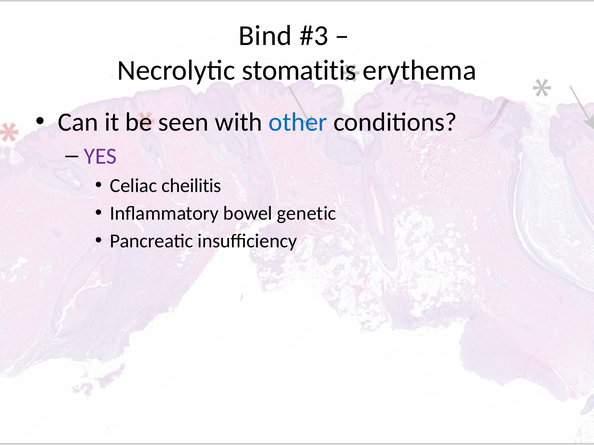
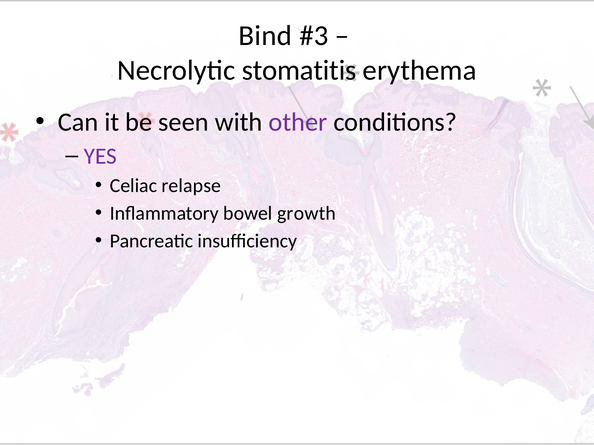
other colour: blue -> purple (298, 122)
cheilitis: cheilitis -> relapse (191, 186)
genetic: genetic -> growth (307, 214)
